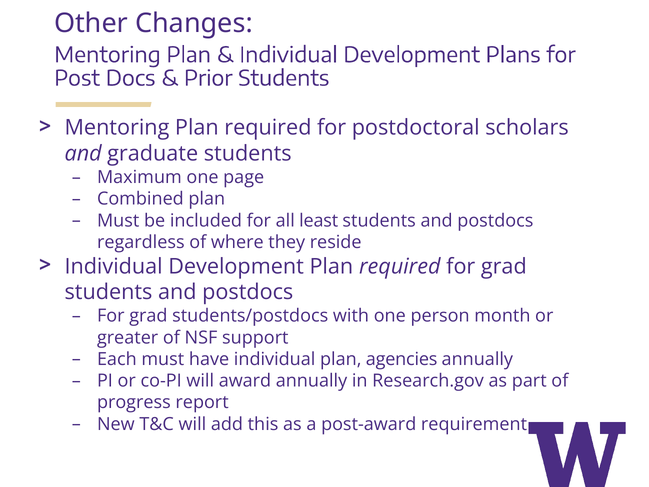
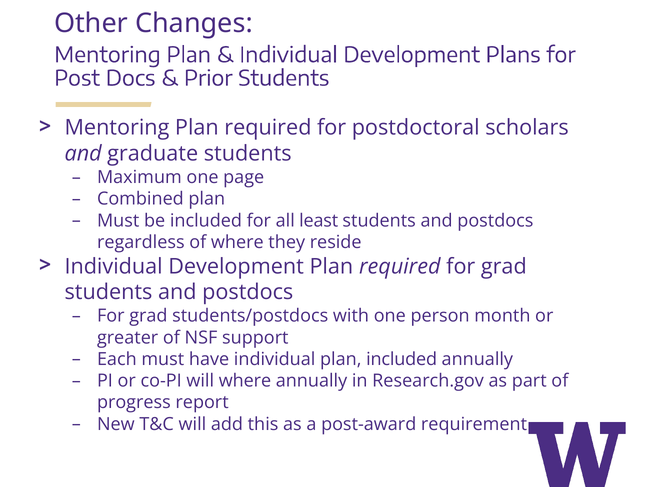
plan agencies: agencies -> included (402, 359)
will award: award -> where (245, 381)
